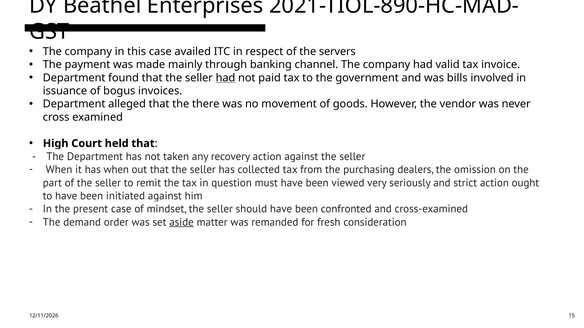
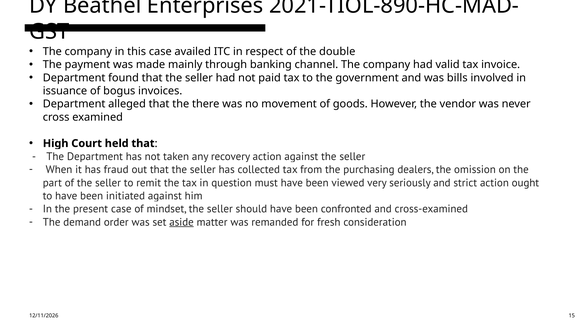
servers: servers -> double (337, 52)
had underline: present -> none (225, 78)
has when: when -> fraud (116, 170)
